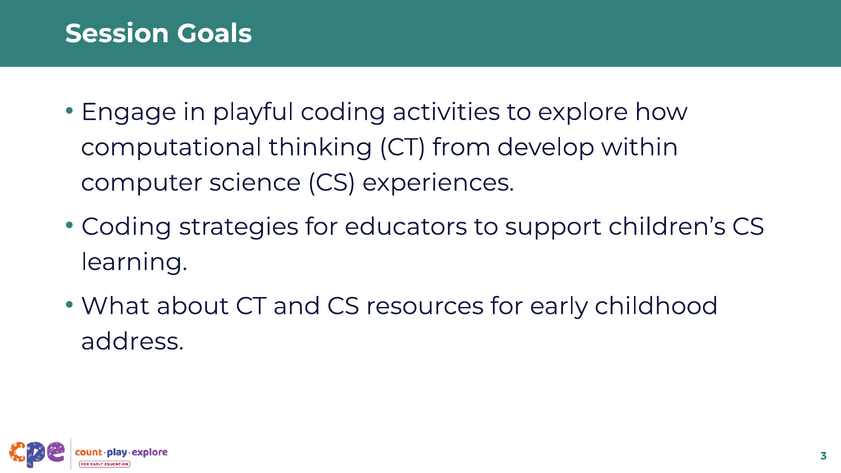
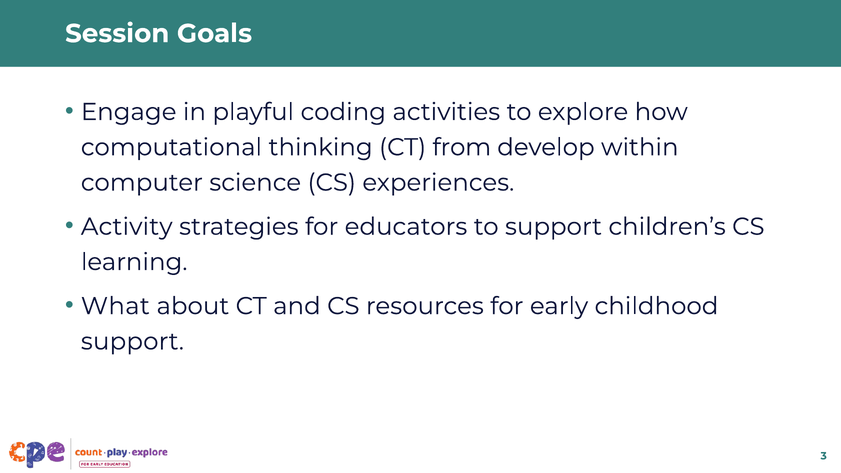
Coding: Coding -> Activity (127, 227)
address: address -> support (132, 341)
